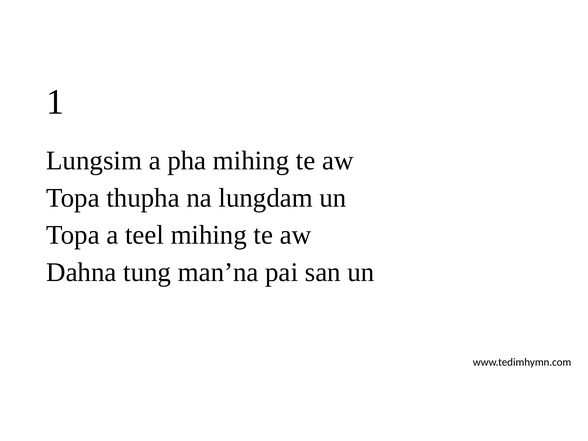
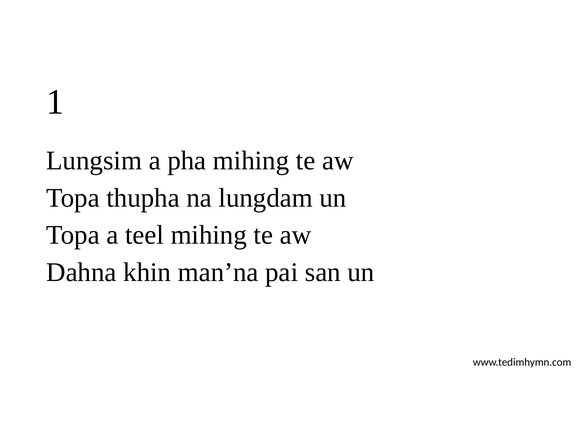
tung: tung -> khin (147, 272)
